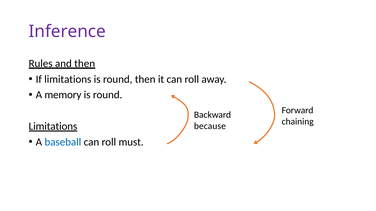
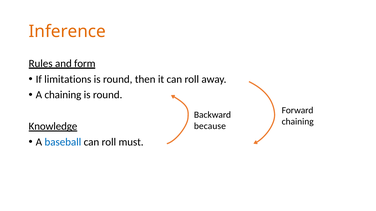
Inference colour: purple -> orange (67, 32)
and then: then -> form (85, 64)
A memory: memory -> chaining (63, 95)
Limitations: Limitations -> Knowledge (53, 127)
